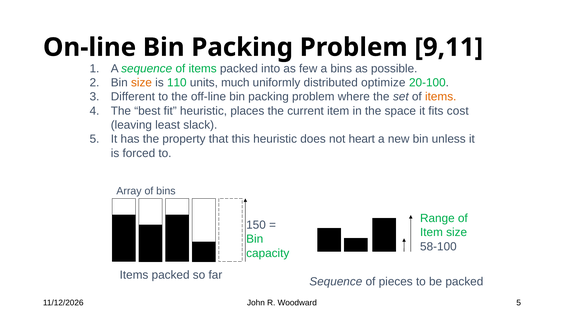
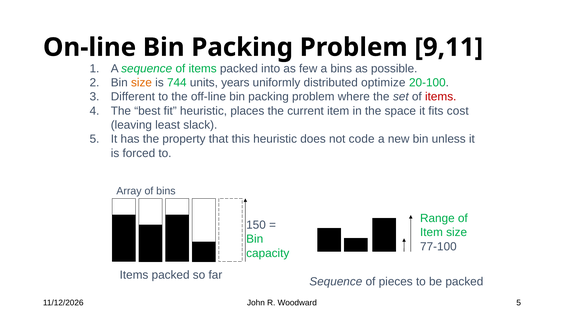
110: 110 -> 744 (177, 83)
much: much -> years (235, 83)
items colour: orange -> red (441, 97)
heart: heart -> code (362, 139)
58-100: 58-100 -> 77-100 (438, 247)
